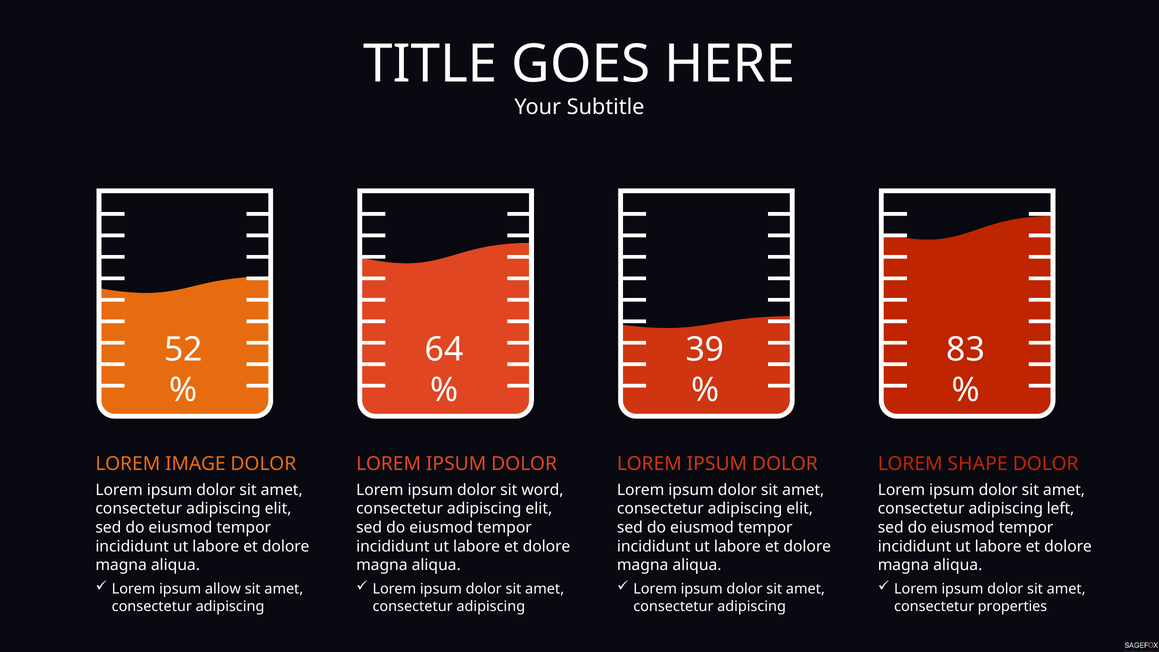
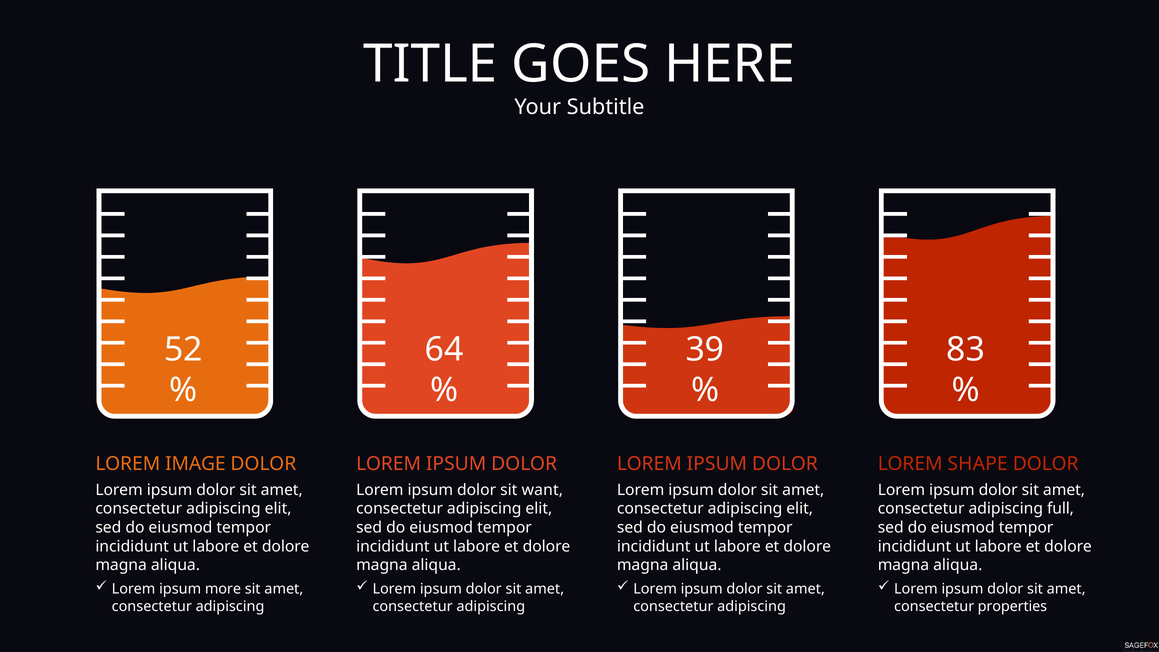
word: word -> want (542, 490)
left: left -> full (1060, 509)
allow: allow -> more (223, 589)
